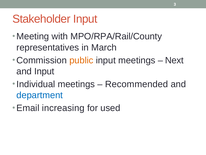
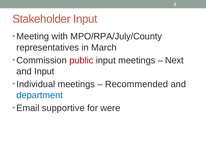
MPO/RPA/Rail/County: MPO/RPA/Rail/County -> MPO/RPA/July/County (116, 36)
public colour: orange -> red (81, 60)
increasing: increasing -> supportive (63, 108)
used: used -> were (110, 108)
